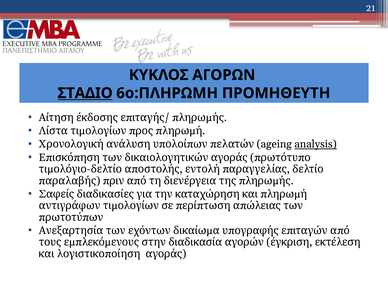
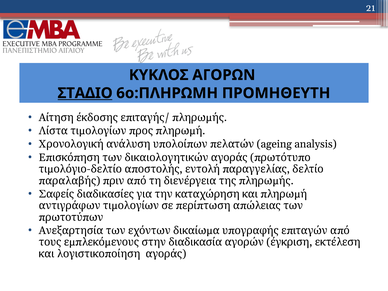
analysis underline: present -> none (316, 144)
